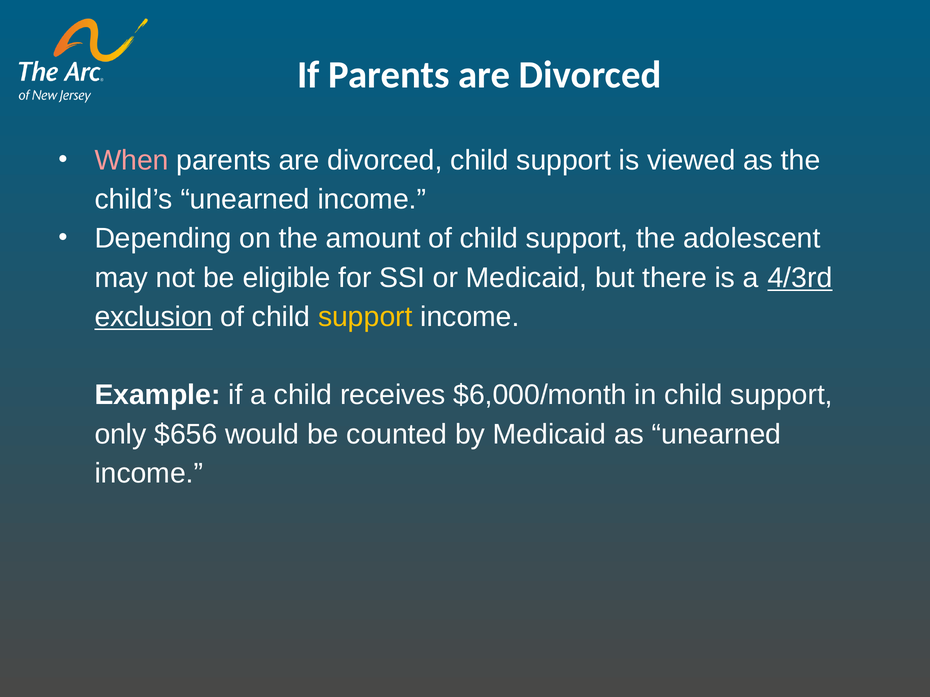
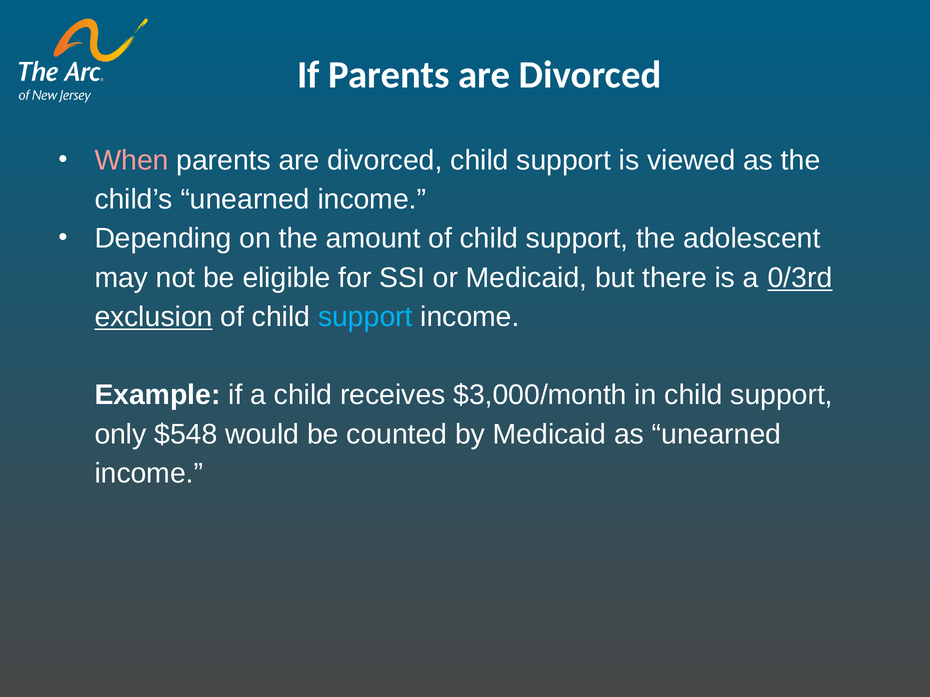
4/3rd: 4/3rd -> 0/3rd (800, 278)
support colour: yellow -> light blue (365, 317)
$6,000/month: $6,000/month -> $3,000/month (540, 395)
$656: $656 -> $548 (186, 434)
